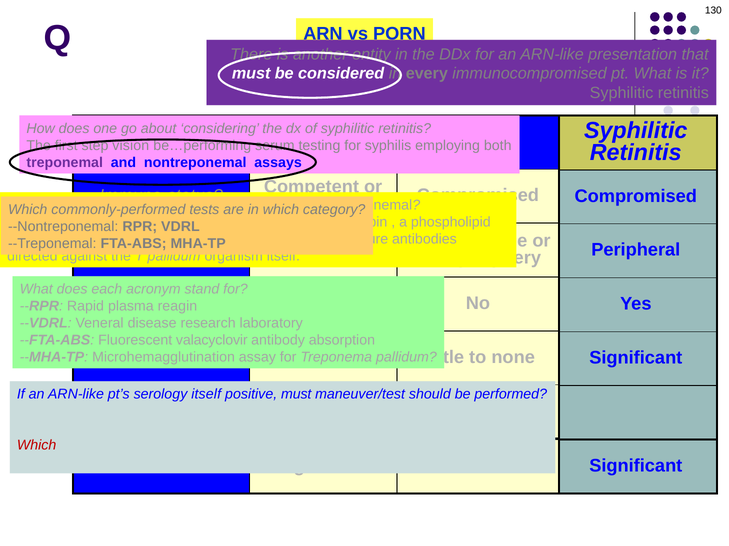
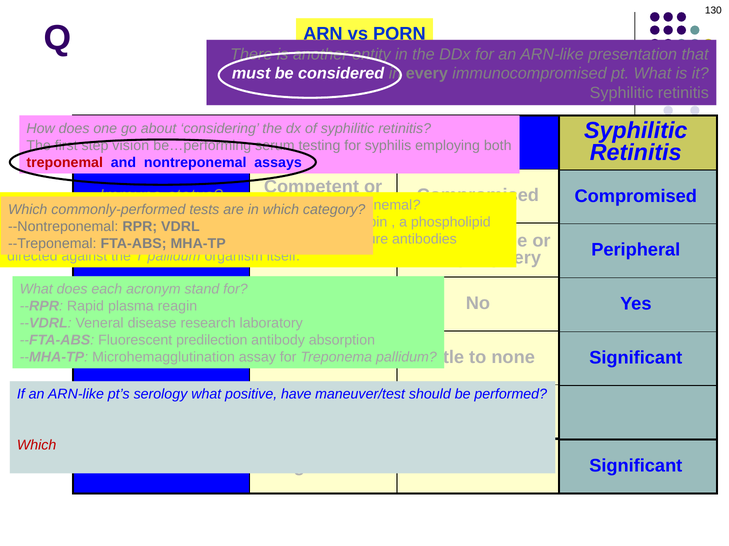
treponemal colour: purple -> red (65, 163)
valacyclovir: valacyclovir -> predilection (212, 341)
serology itself: itself -> what (206, 395)
positive must: must -> have (296, 395)
